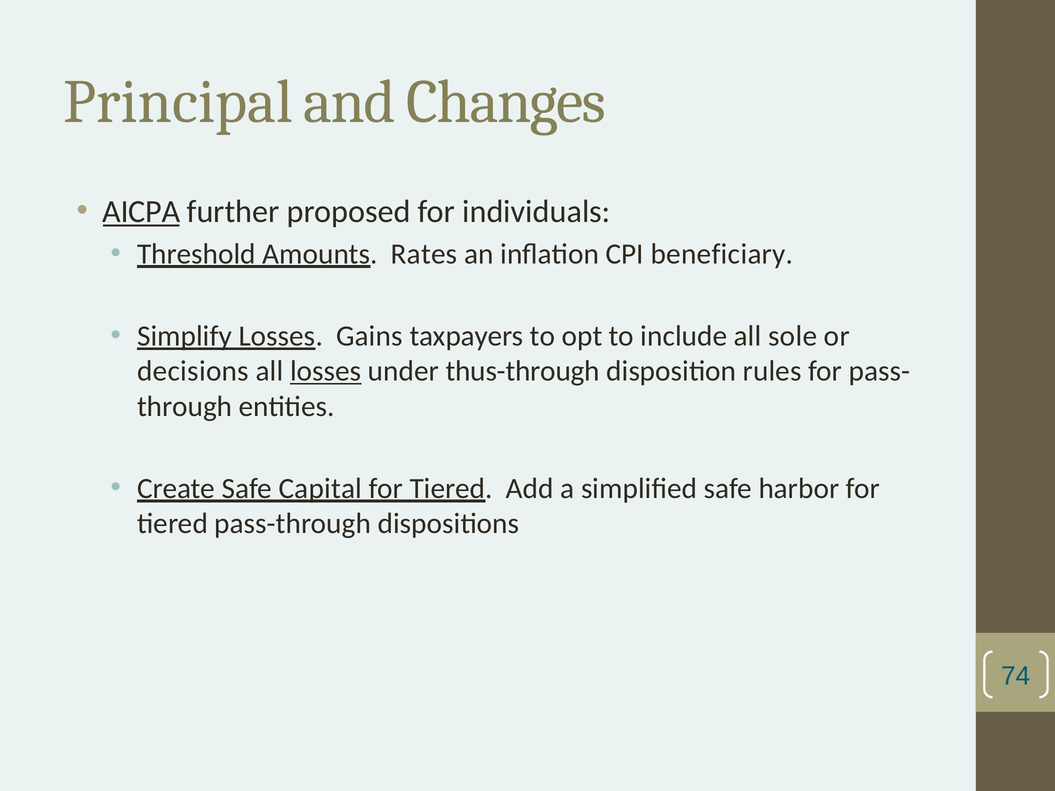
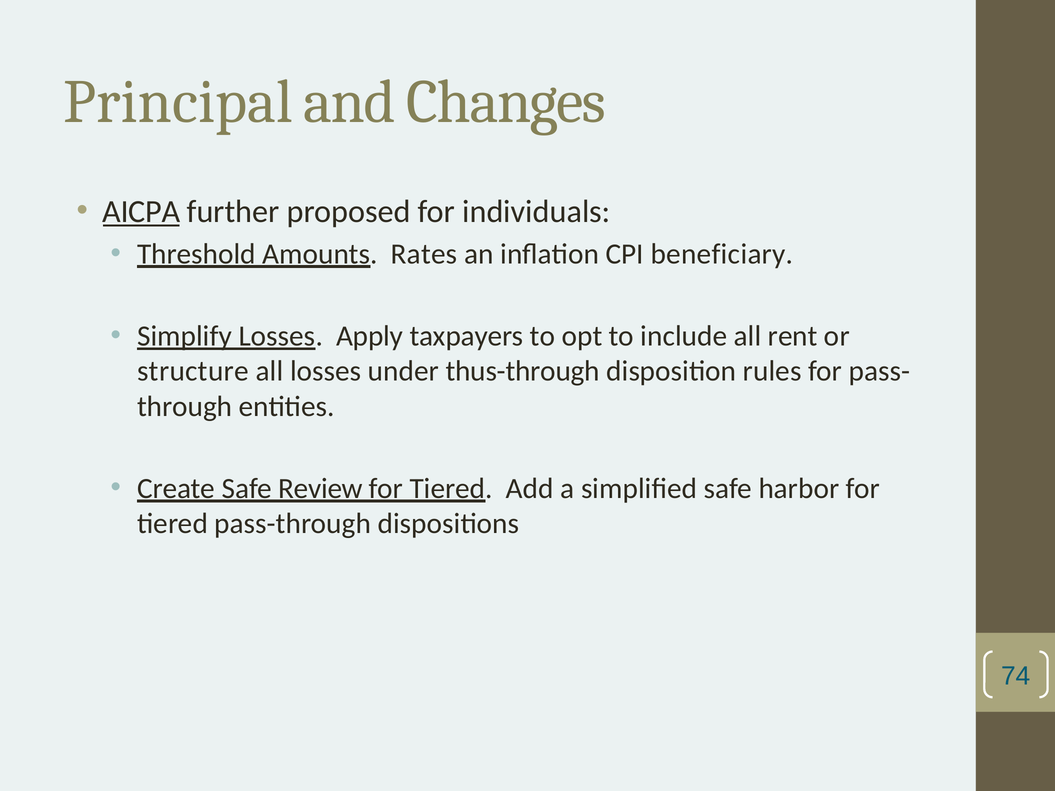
Gains: Gains -> Apply (370, 336)
sole: sole -> rent (793, 336)
decisions: decisions -> structure (193, 371)
losses underline: present -> none (326, 371)
Capital: Capital -> Review (321, 489)
